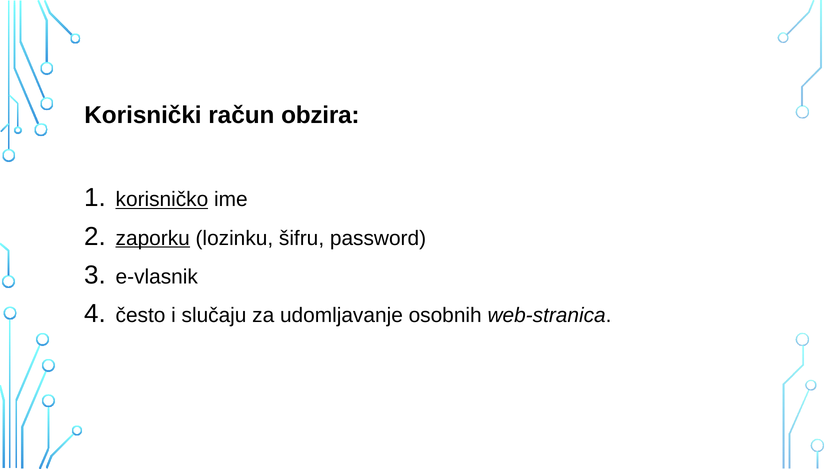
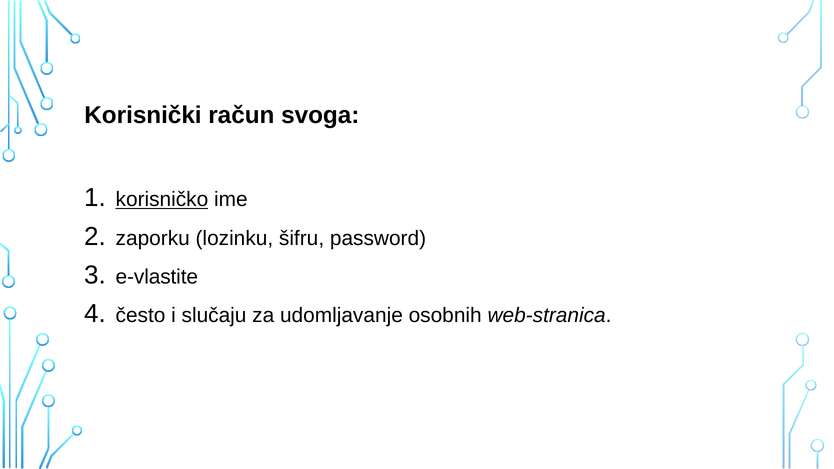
obzira: obzira -> svoga (320, 115)
zaporku underline: present -> none (153, 238)
e-vlasnik: e-vlasnik -> e-vlastite (157, 277)
